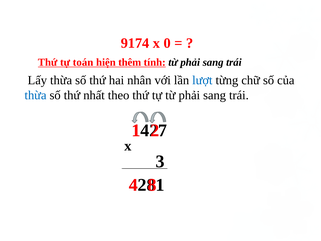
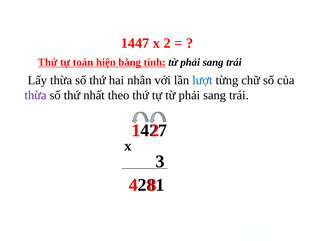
9174: 9174 -> 1447 (135, 43)
x 0: 0 -> 2 (167, 43)
thêm: thêm -> bằng (130, 62)
thừa colour: blue -> purple (36, 95)
